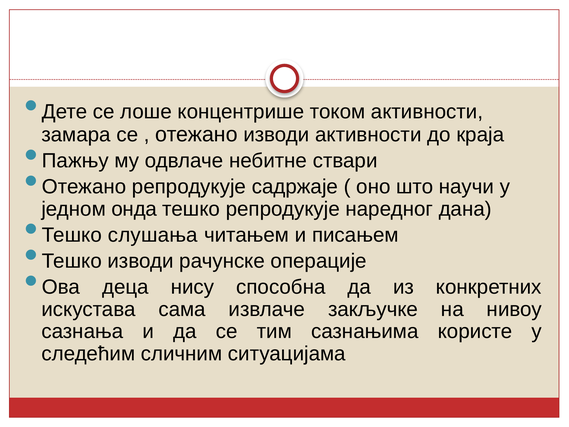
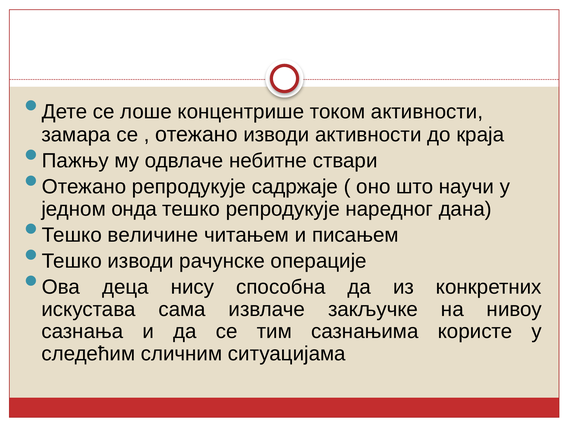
слушања: слушања -> величине (153, 235)
